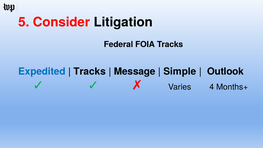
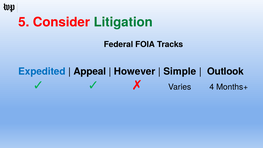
Litigation colour: black -> green (123, 22)
Tracks: Tracks -> Appeal (90, 71)
Message: Message -> However (135, 71)
